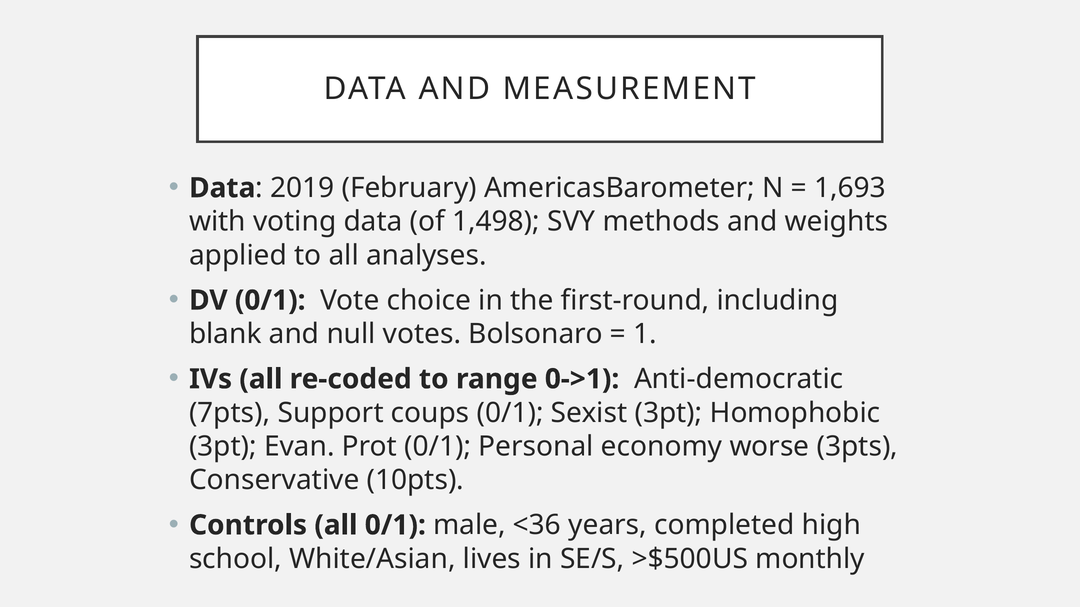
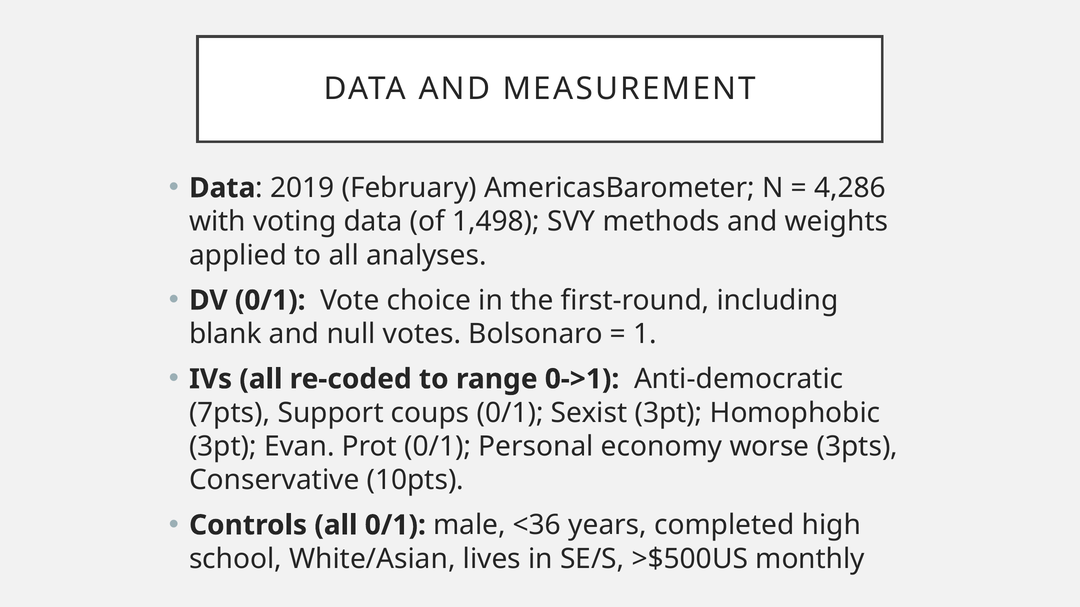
1,693: 1,693 -> 4,286 (850, 188)
